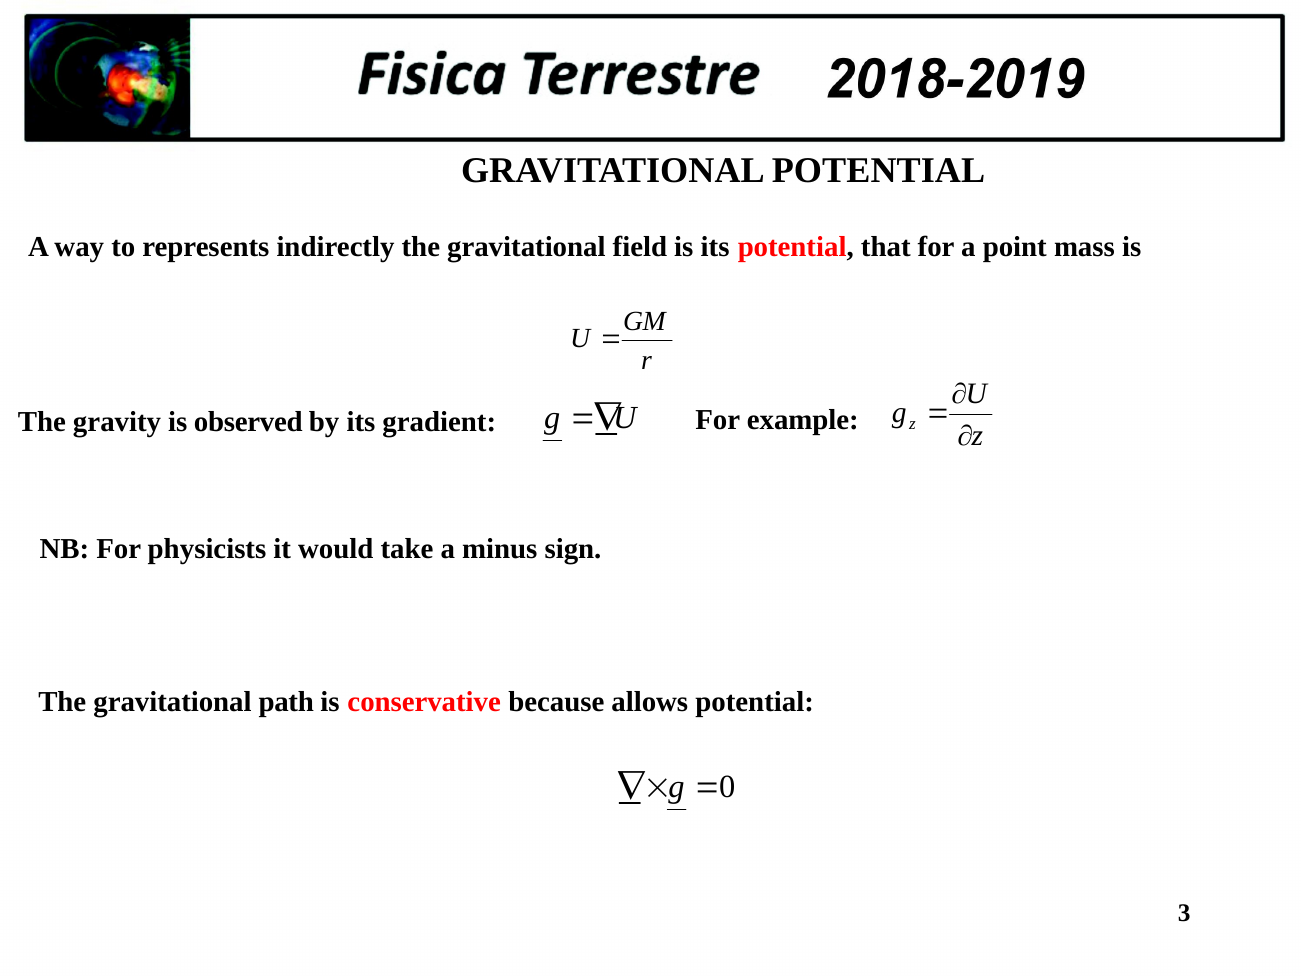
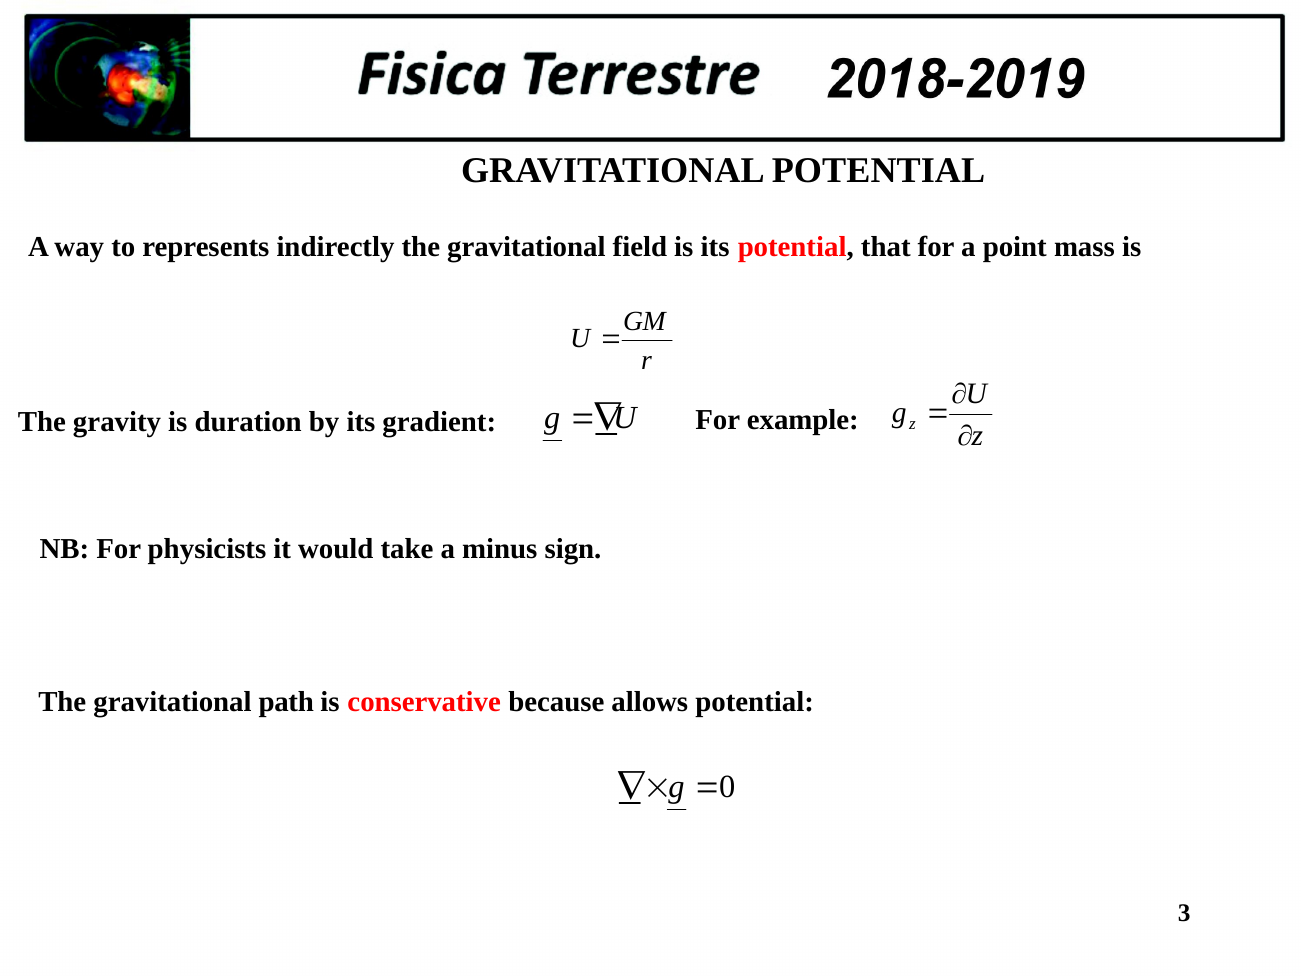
observed: observed -> duration (248, 421)
